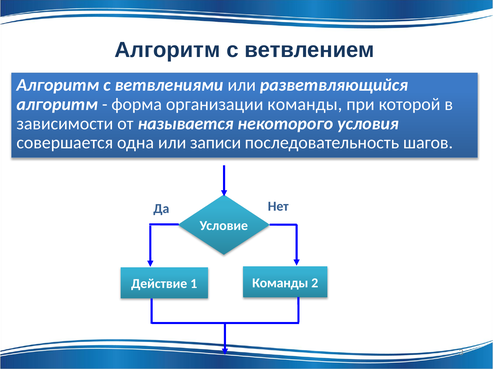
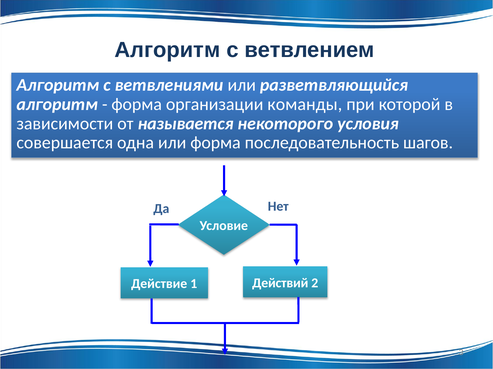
или записи: записи -> форма (216, 143)
Команды: Команды -> Действий (280, 283)
